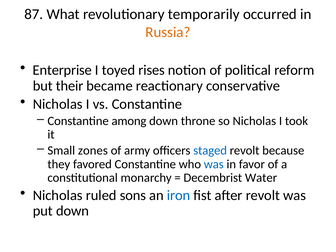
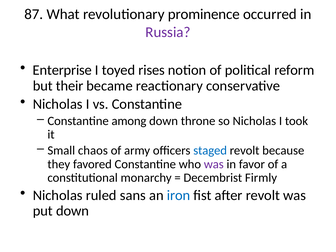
temporarily: temporarily -> prominence (204, 14)
Russia colour: orange -> purple (168, 32)
zones: zones -> chaos (93, 150)
was colour: blue -> purple (214, 164)
Water: Water -> Firmly (261, 178)
sons: sons -> sans (133, 195)
